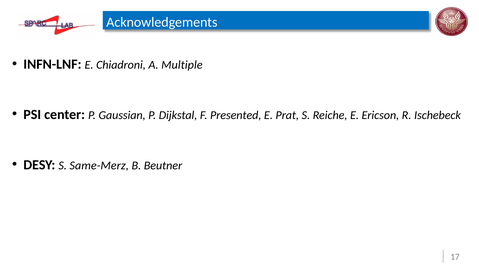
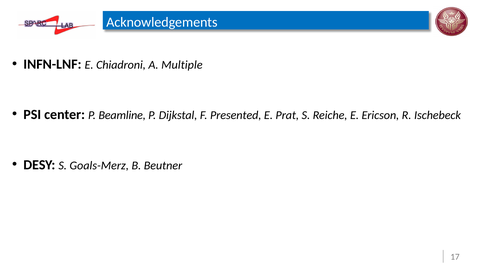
Gaussian: Gaussian -> Beamline (122, 115)
Same-Merz: Same-Merz -> Goals-Merz (99, 166)
